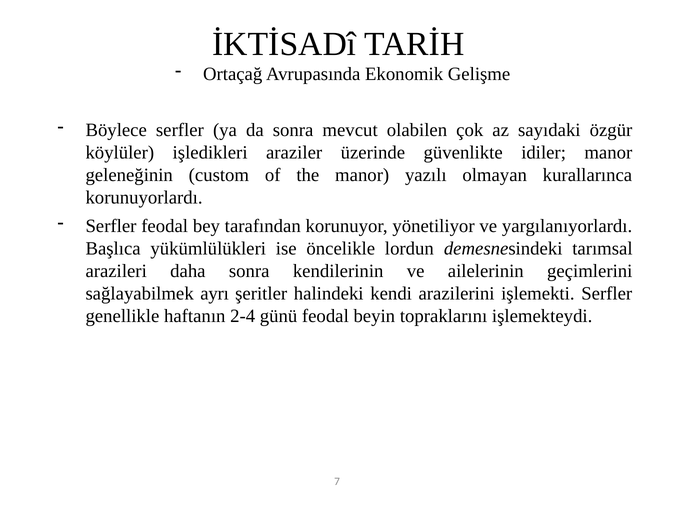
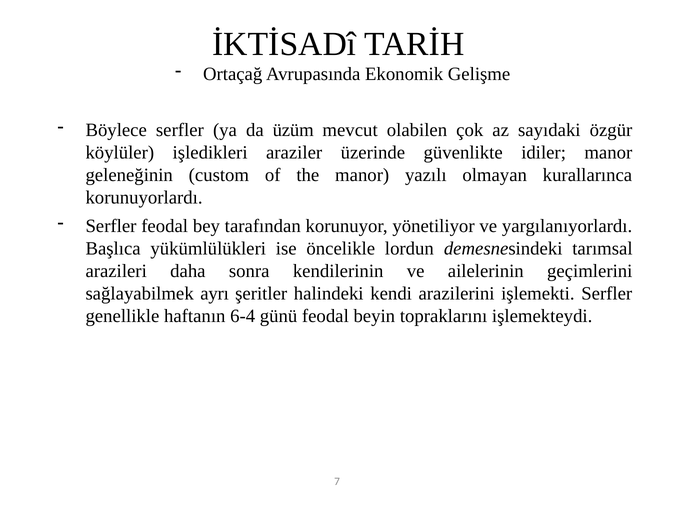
da sonra: sonra -> üzüm (293, 130)
2-4: 2-4 -> 6-4 (243, 316)
